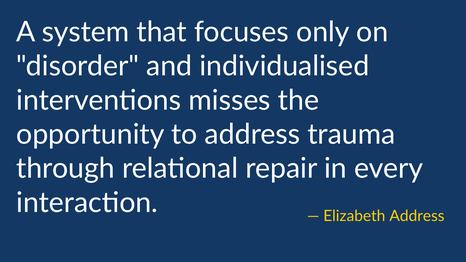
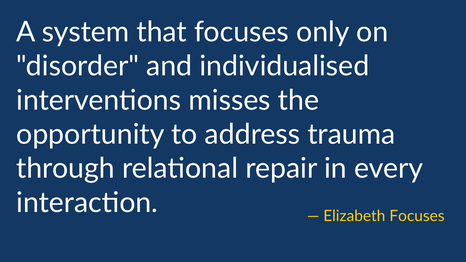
Elizabeth Address: Address -> Focuses (417, 216)
